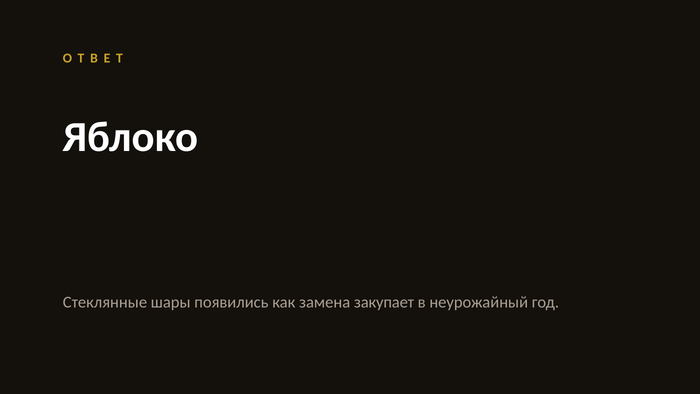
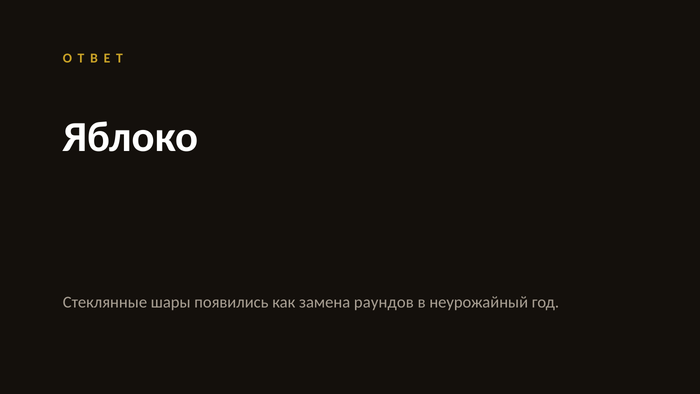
закупает: закупает -> раундов (384, 302)
